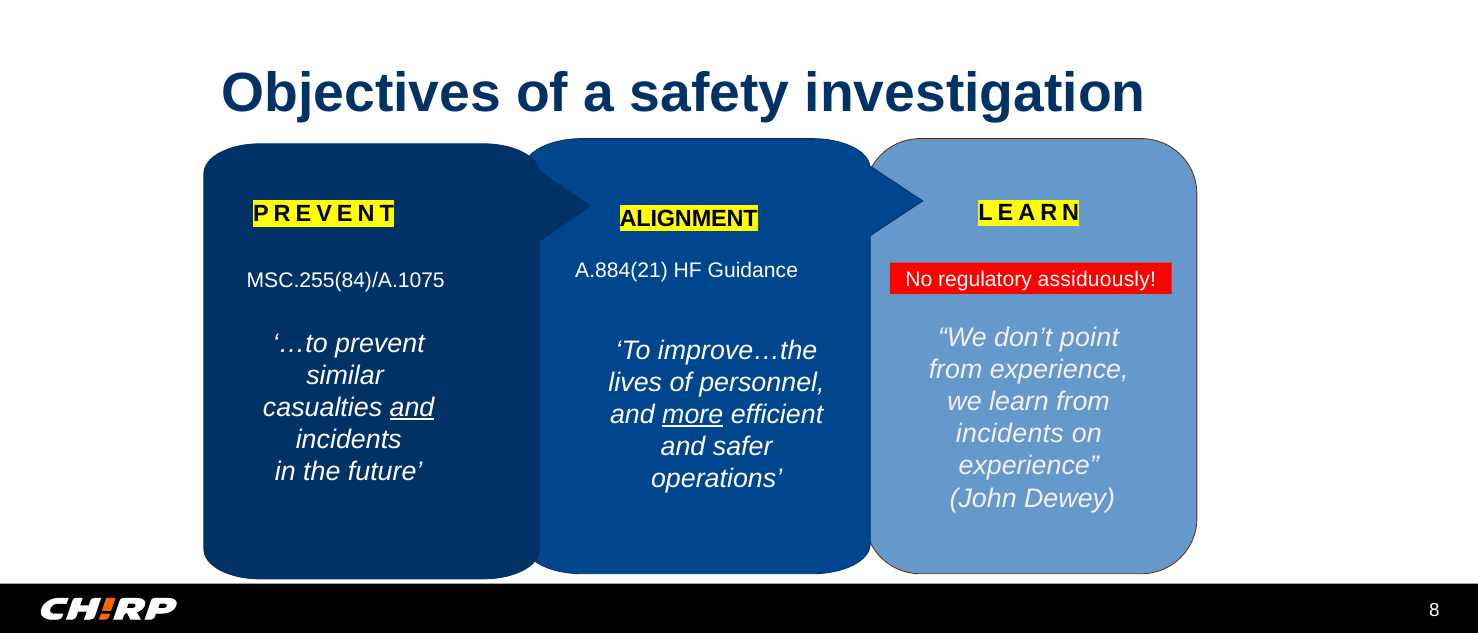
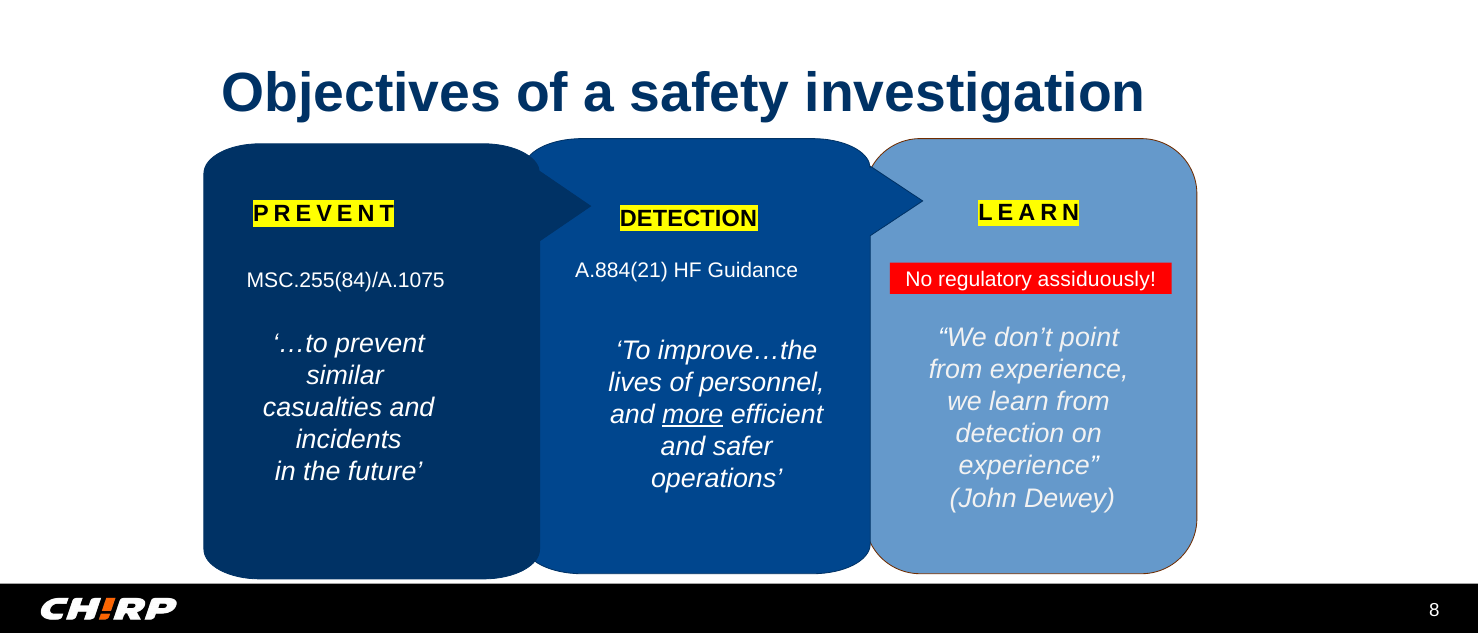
PREVENT ALIGNMENT: ALIGNMENT -> DETECTION (688, 219)
and underline: present -> none (412, 408)
incidents: incidents -> detection (1010, 434)
